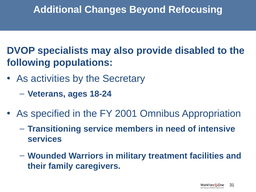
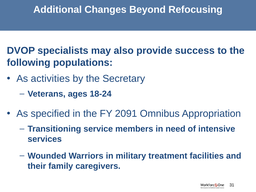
disabled: disabled -> success (195, 51)
2001: 2001 -> 2091 (126, 114)
